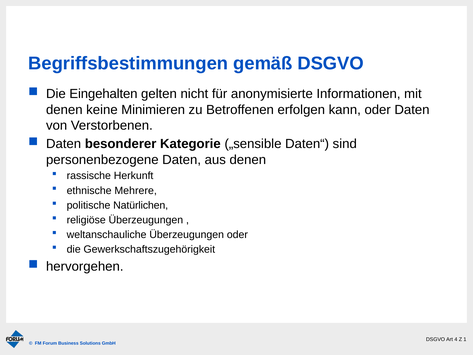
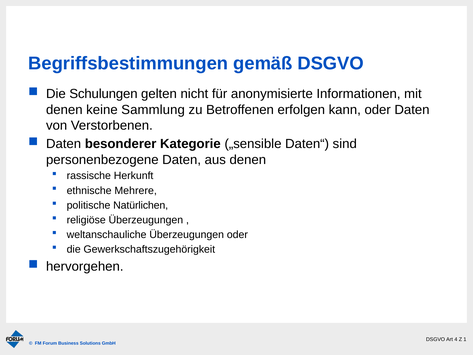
Eingehalten: Eingehalten -> Schulungen (103, 94)
Minimieren: Minimieren -> Sammlung (153, 110)
